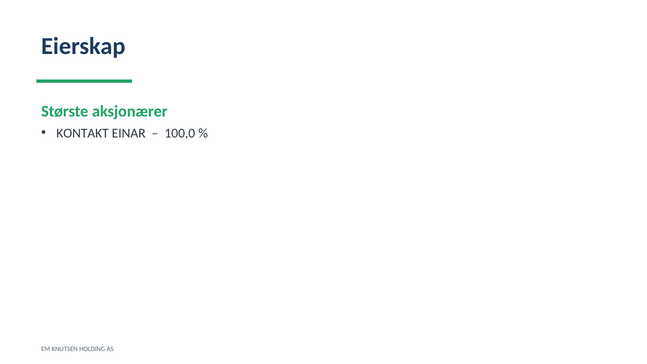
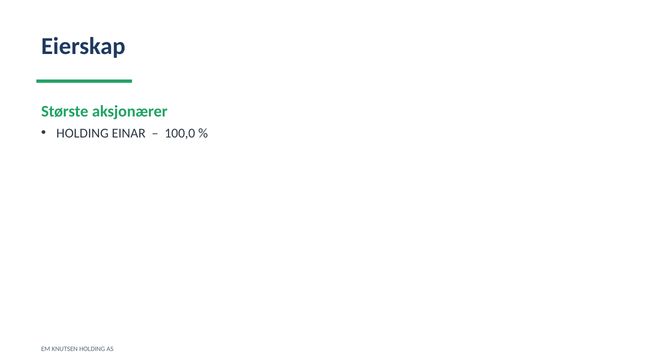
KONTAKT: KONTAKT -> HOLDING (82, 133)
